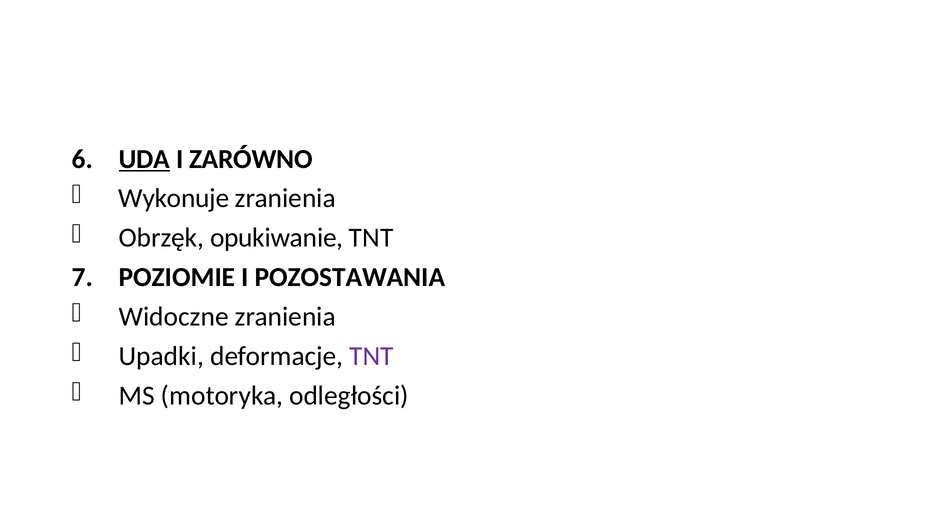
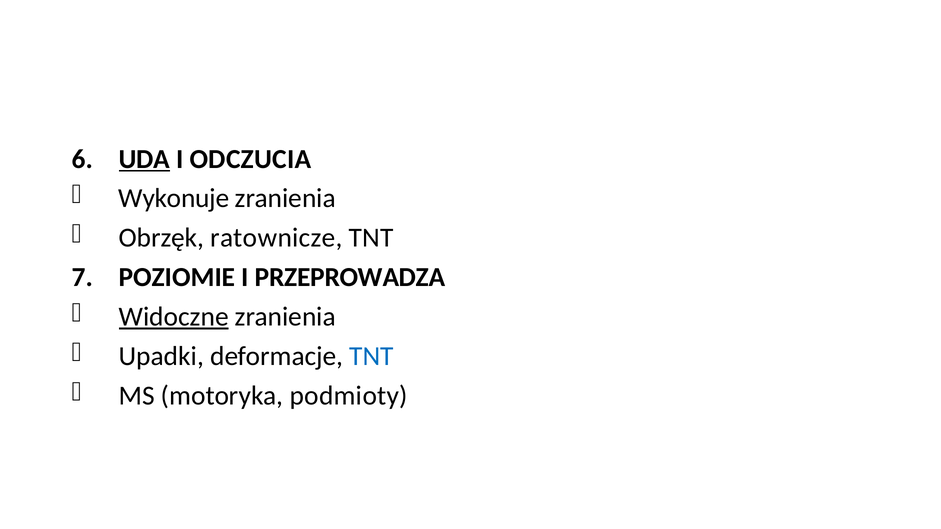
ZARÓWNO: ZARÓWNO -> ODCZUCIA (251, 159)
opukiwanie: opukiwanie -> ratownicze (276, 238)
POZOSTAWANIA: POZOSTAWANIA -> PRZEPROWADZA (350, 277)
Widoczne underline: none -> present (174, 317)
TNT colour: purple -> blue (372, 356)
odległości: odległości -> podmioty (349, 396)
